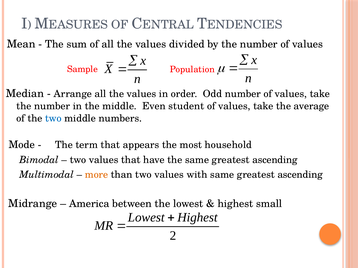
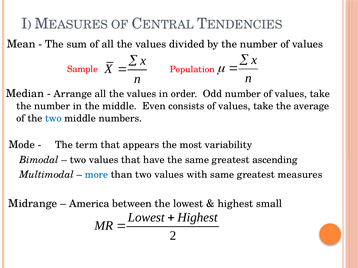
student: student -> consists (186, 106)
household: household -> variability (228, 145)
more colour: orange -> blue (97, 175)
with same greatest ascending: ascending -> measures (300, 175)
